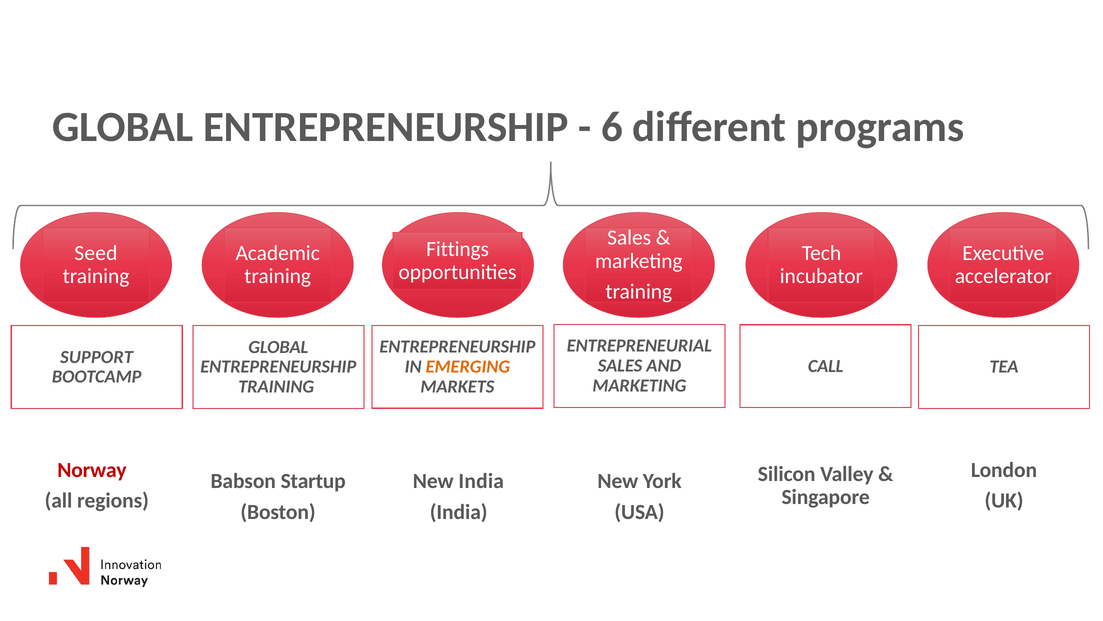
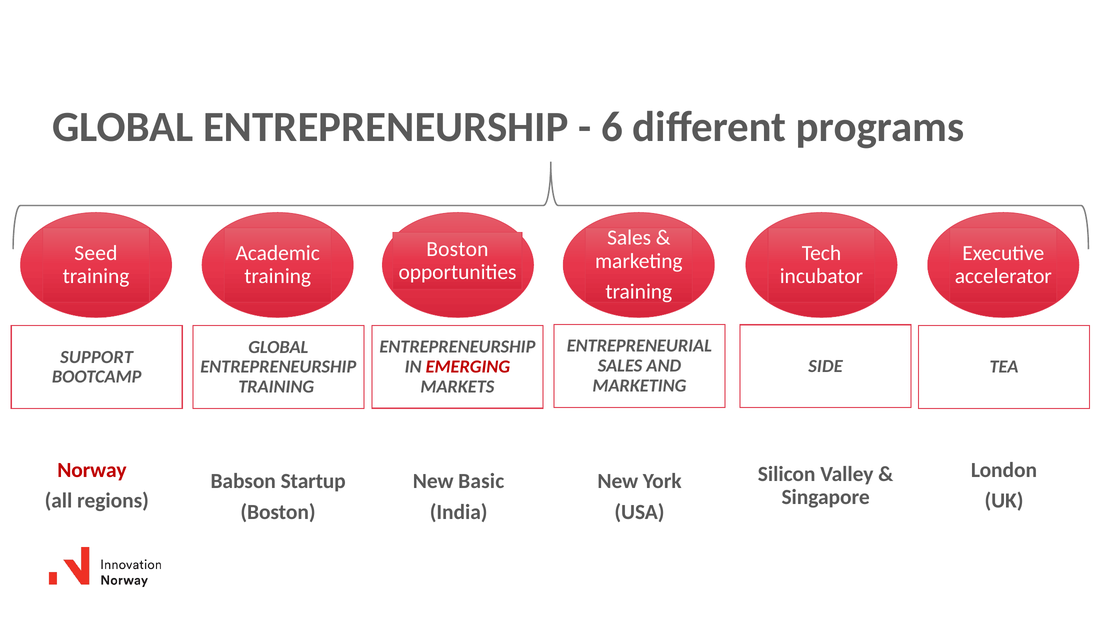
Fittings: Fittings -> Boston (457, 249)
CALL: CALL -> SIDE (826, 366)
EMERGING colour: orange -> red (468, 366)
New India: India -> Basic (481, 481)
